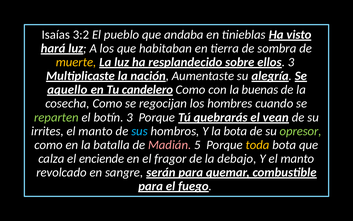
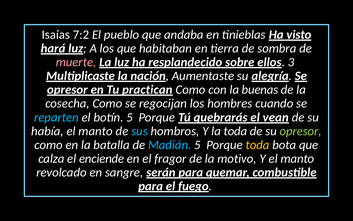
3:2: 3:2 -> 7:2 (81, 35)
muerte colour: yellow -> pink (76, 62)
aquello: aquello -> opresor (67, 90)
candelero: candelero -> practican (147, 90)
reparten colour: light green -> light blue (56, 117)
botín 3: 3 -> 5 (130, 117)
irrites: irrites -> había (47, 131)
la bota: bota -> toda (235, 131)
Madián colour: pink -> light blue (170, 145)
debajo: debajo -> motivo (237, 158)
